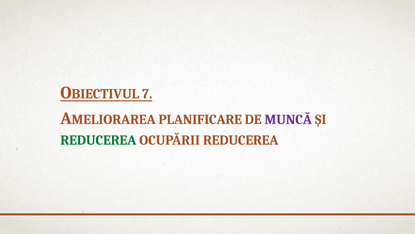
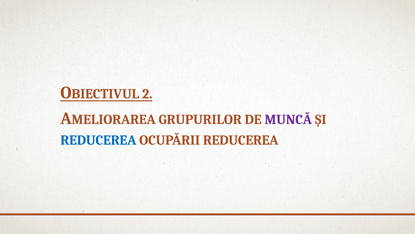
7: 7 -> 2 (147, 94)
PLANIFICARE: PLANIFICARE -> GRUPURILOR (200, 119)
REDUCEREA colour: green -> blue (98, 140)
